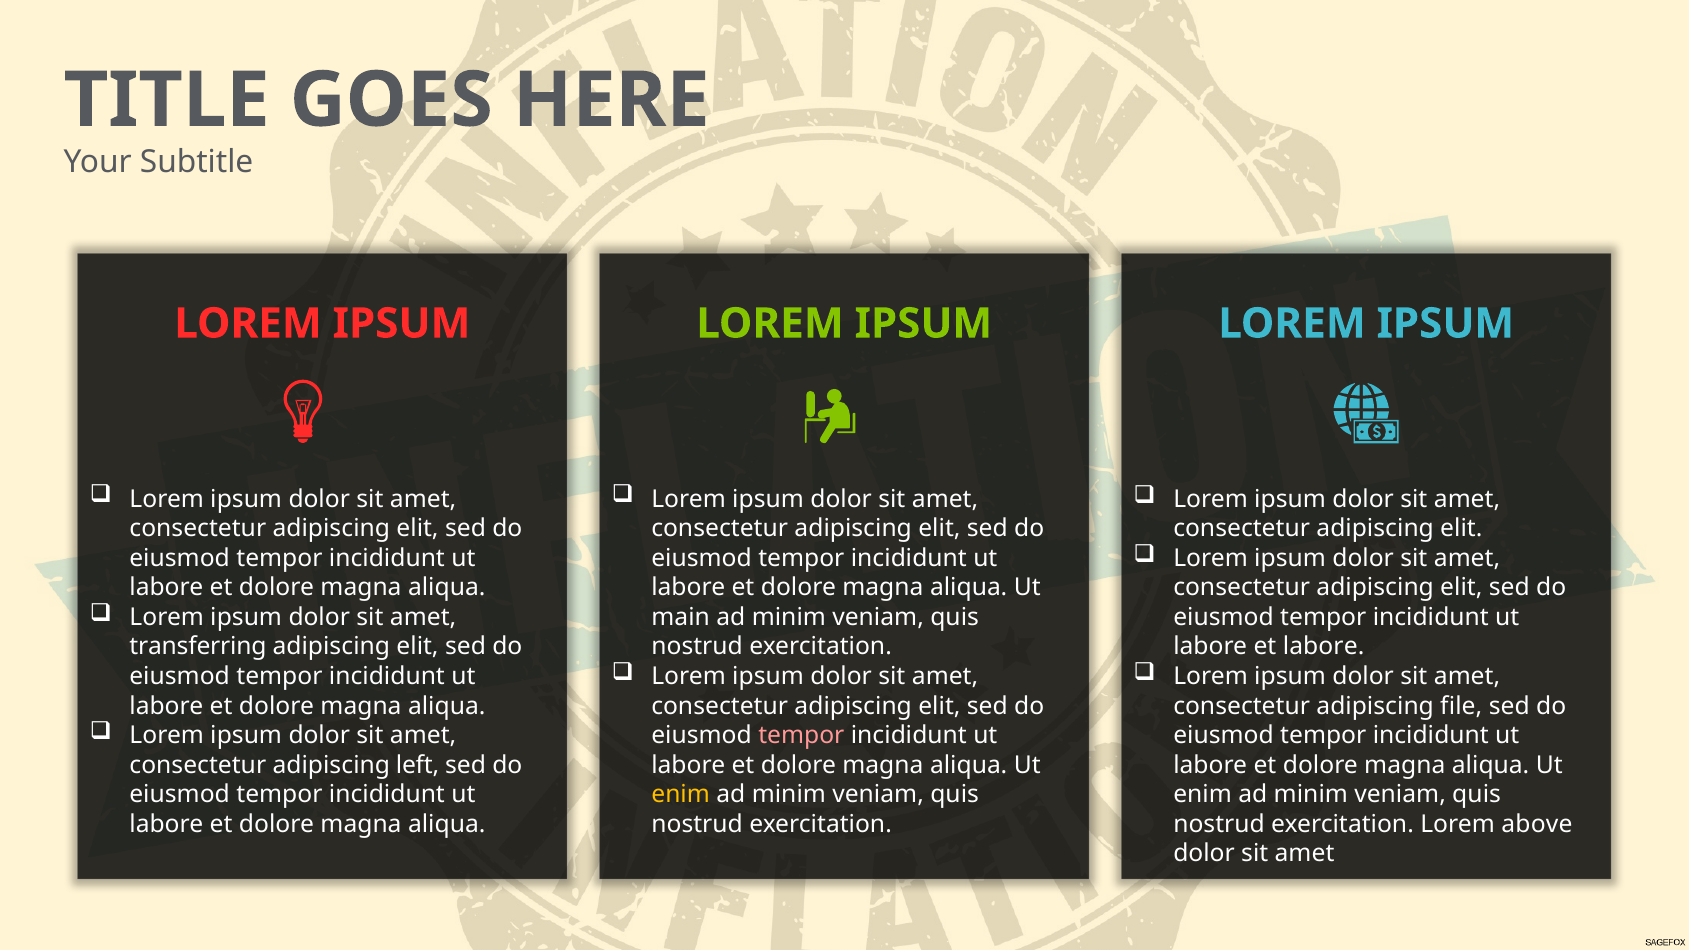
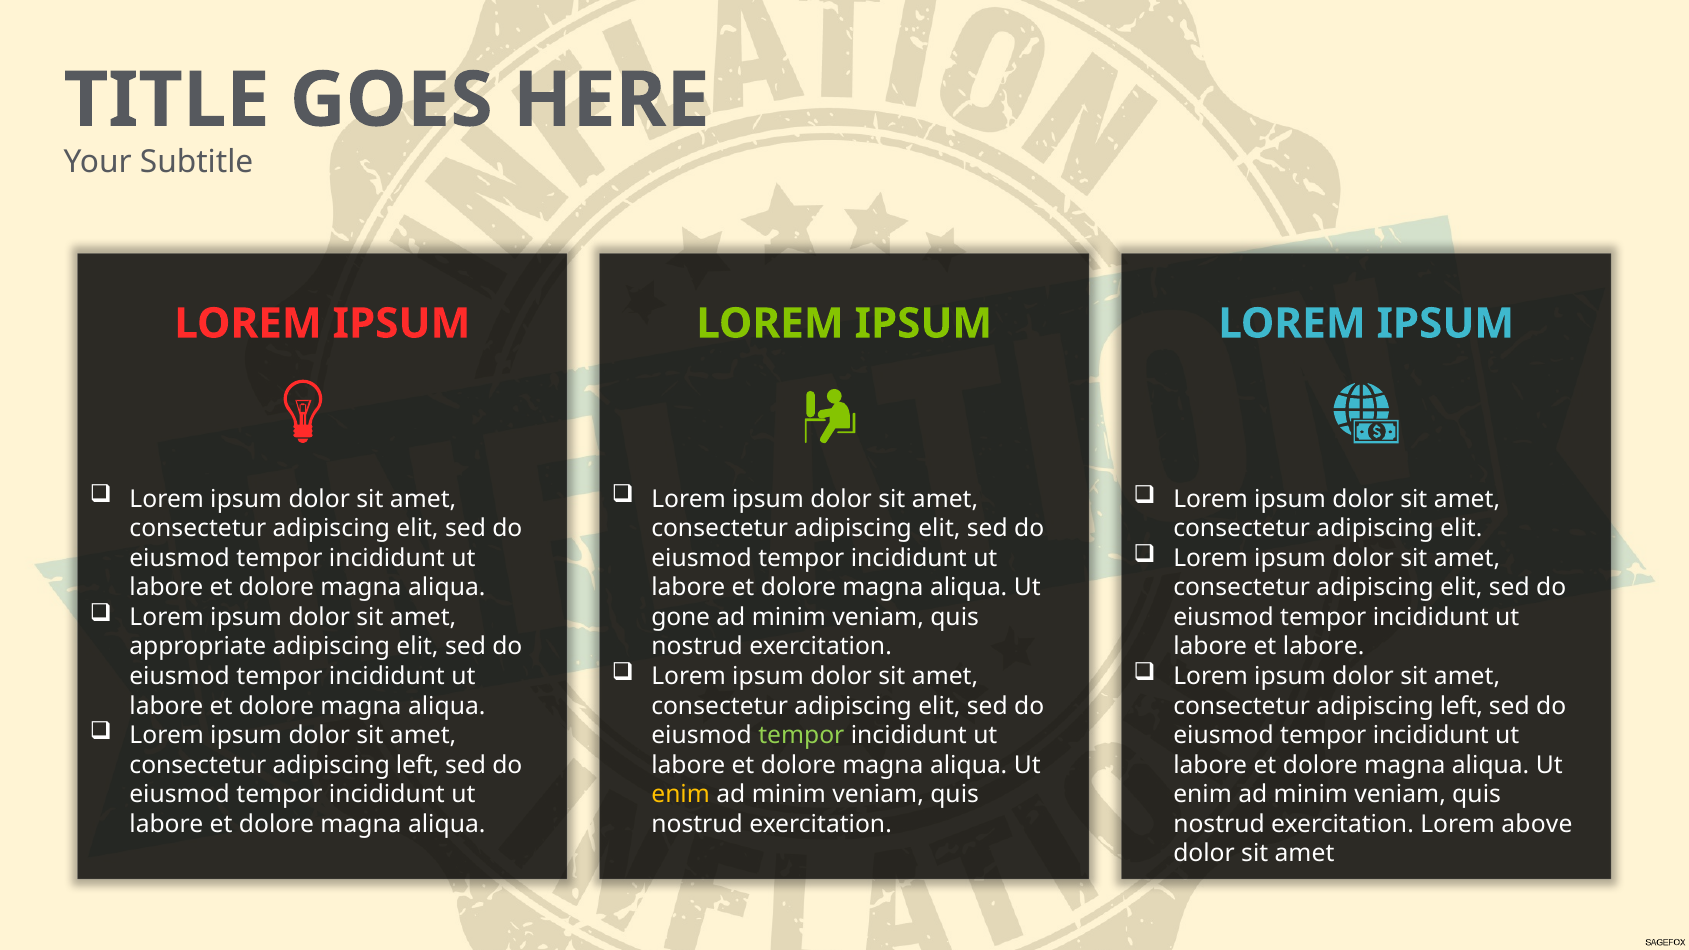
main: main -> gone (681, 617)
transferring: transferring -> appropriate (198, 647)
file: file -> left (1461, 706)
tempor colour: pink -> light green (801, 736)
